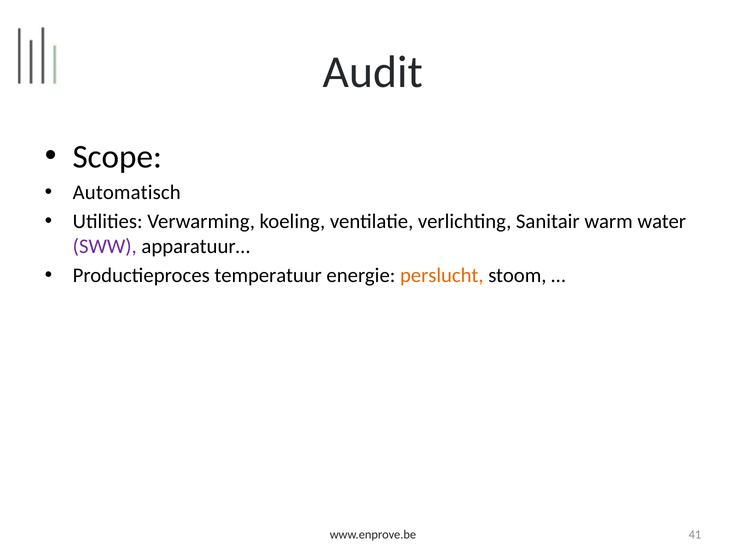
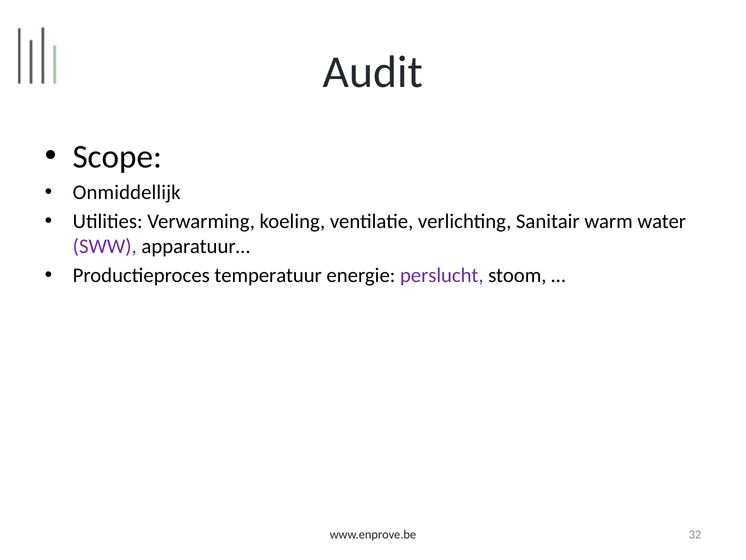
Automatisch: Automatisch -> Onmiddellijk (127, 192)
perslucht colour: orange -> purple (442, 275)
41: 41 -> 32 (695, 534)
